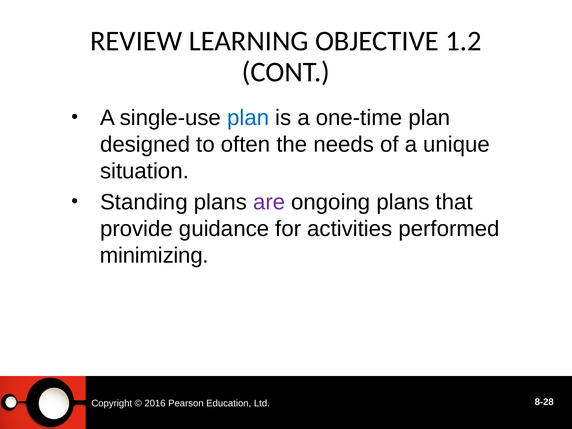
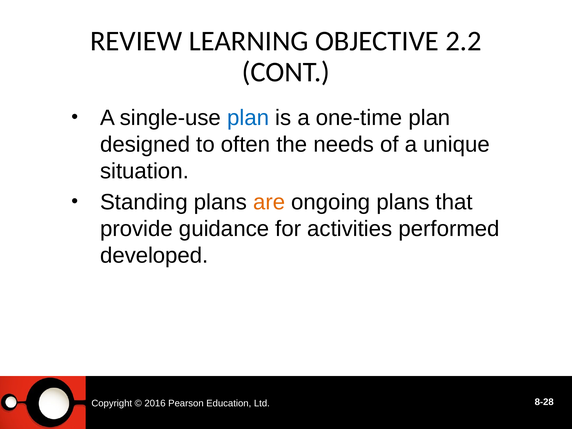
1.2: 1.2 -> 2.2 (463, 41)
are colour: purple -> orange (269, 202)
minimizing: minimizing -> developed (154, 255)
